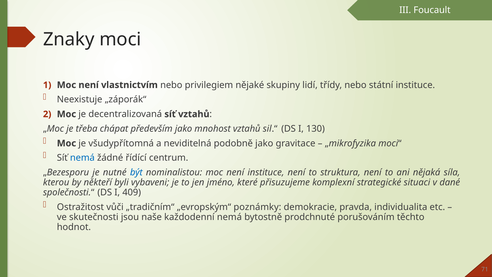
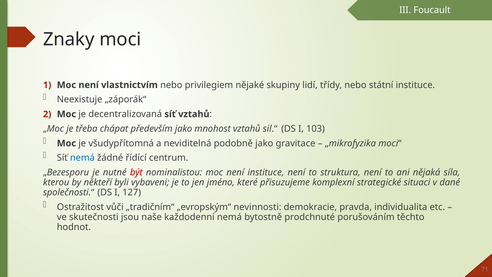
130: 130 -> 103 (315, 129)
být colour: blue -> red (136, 172)
409: 409 -> 127 (132, 192)
poznámky: poznámky -> nevinnosti (257, 207)
